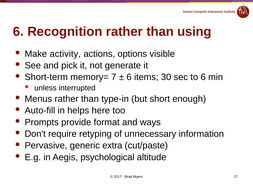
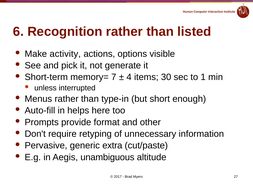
using: using -> listed (194, 32)
6: 6 -> 4 (129, 77)
to 6: 6 -> 1 (203, 77)
ways: ways -> other (150, 122)
psychological: psychological -> unambiguous (107, 157)
